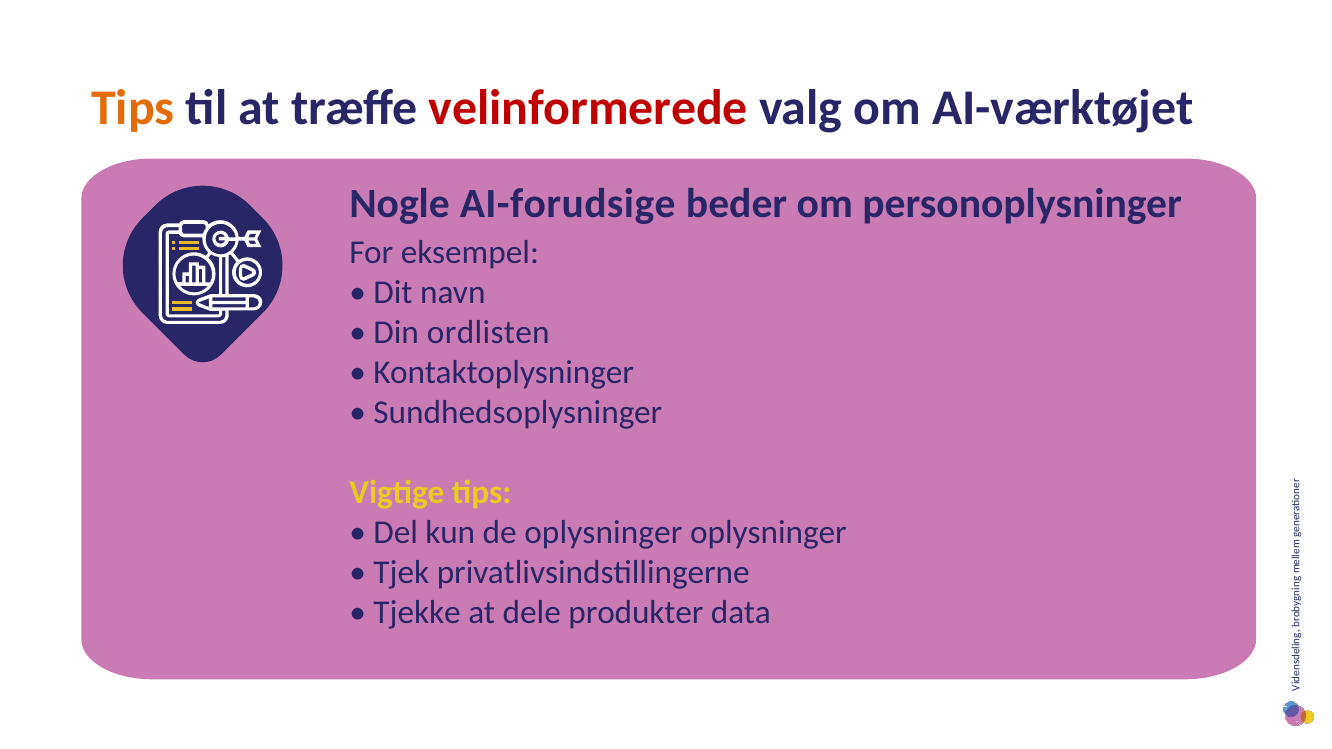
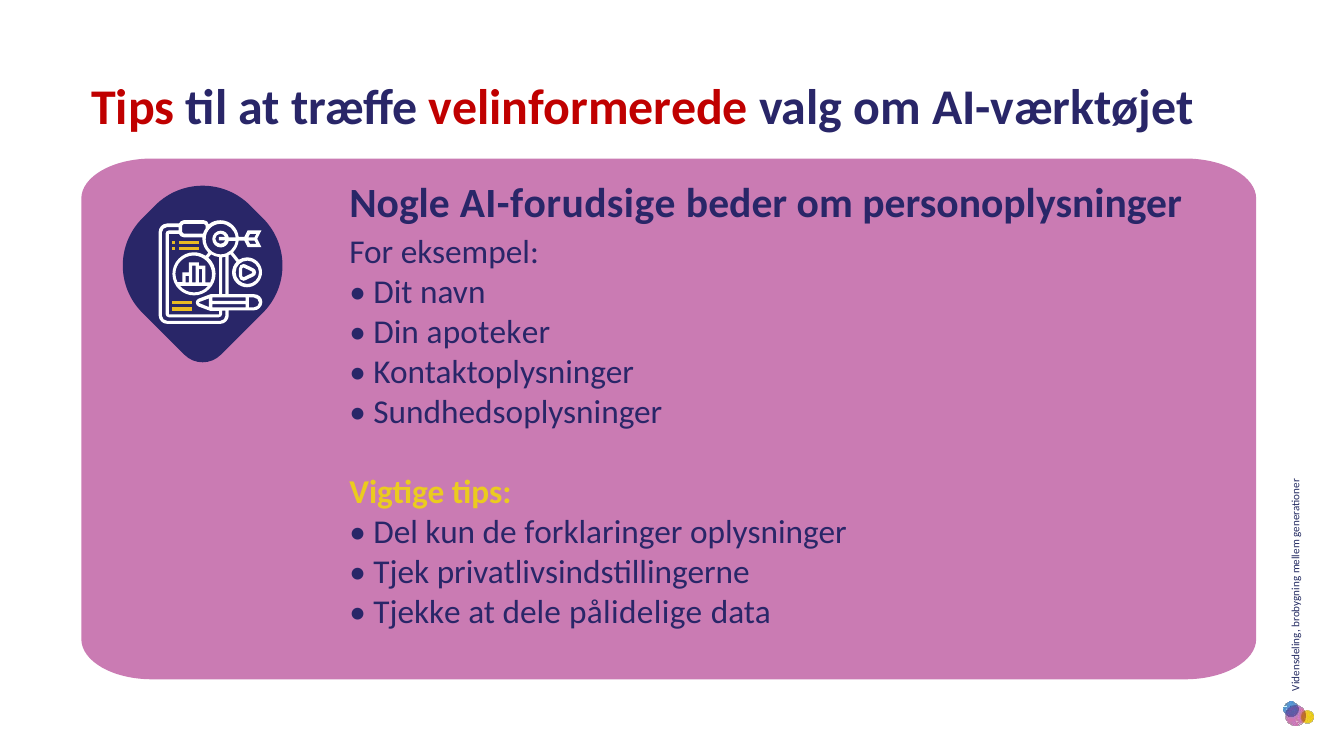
Tips colour: orange -> red (133, 108)
ordlisten: ordlisten -> apoteker (488, 333)
de oplysninger: oplysninger -> forklaringer (603, 533)
produkter: produkter -> pålidelige (636, 613)
